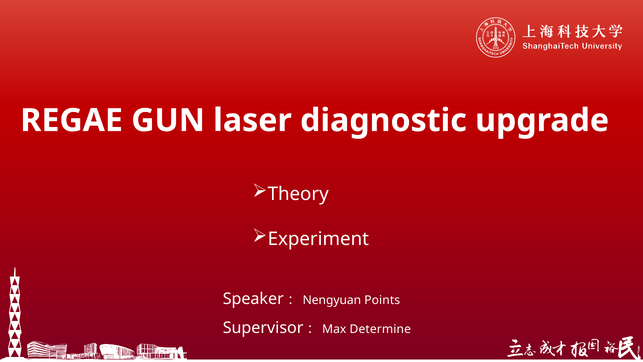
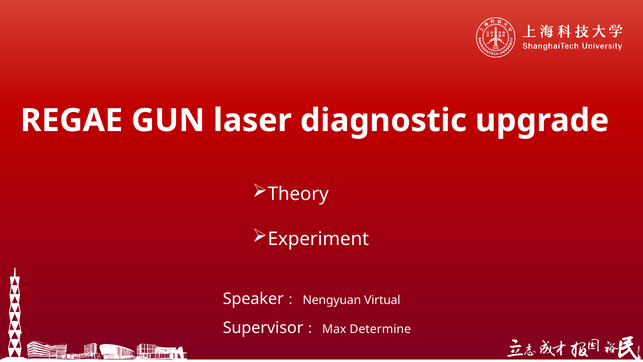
Points: Points -> Virtual (382, 300)
